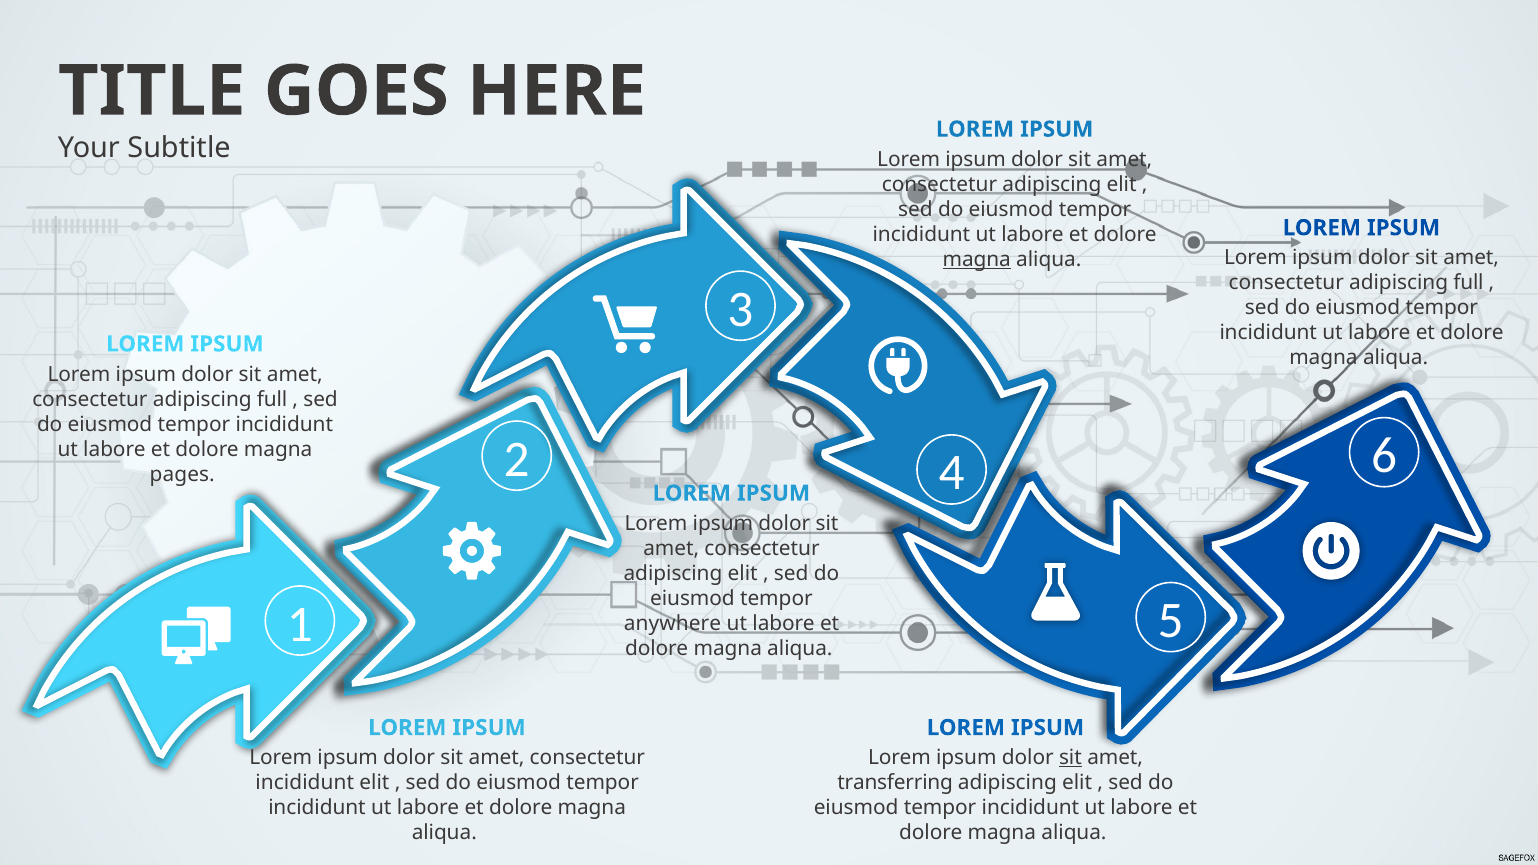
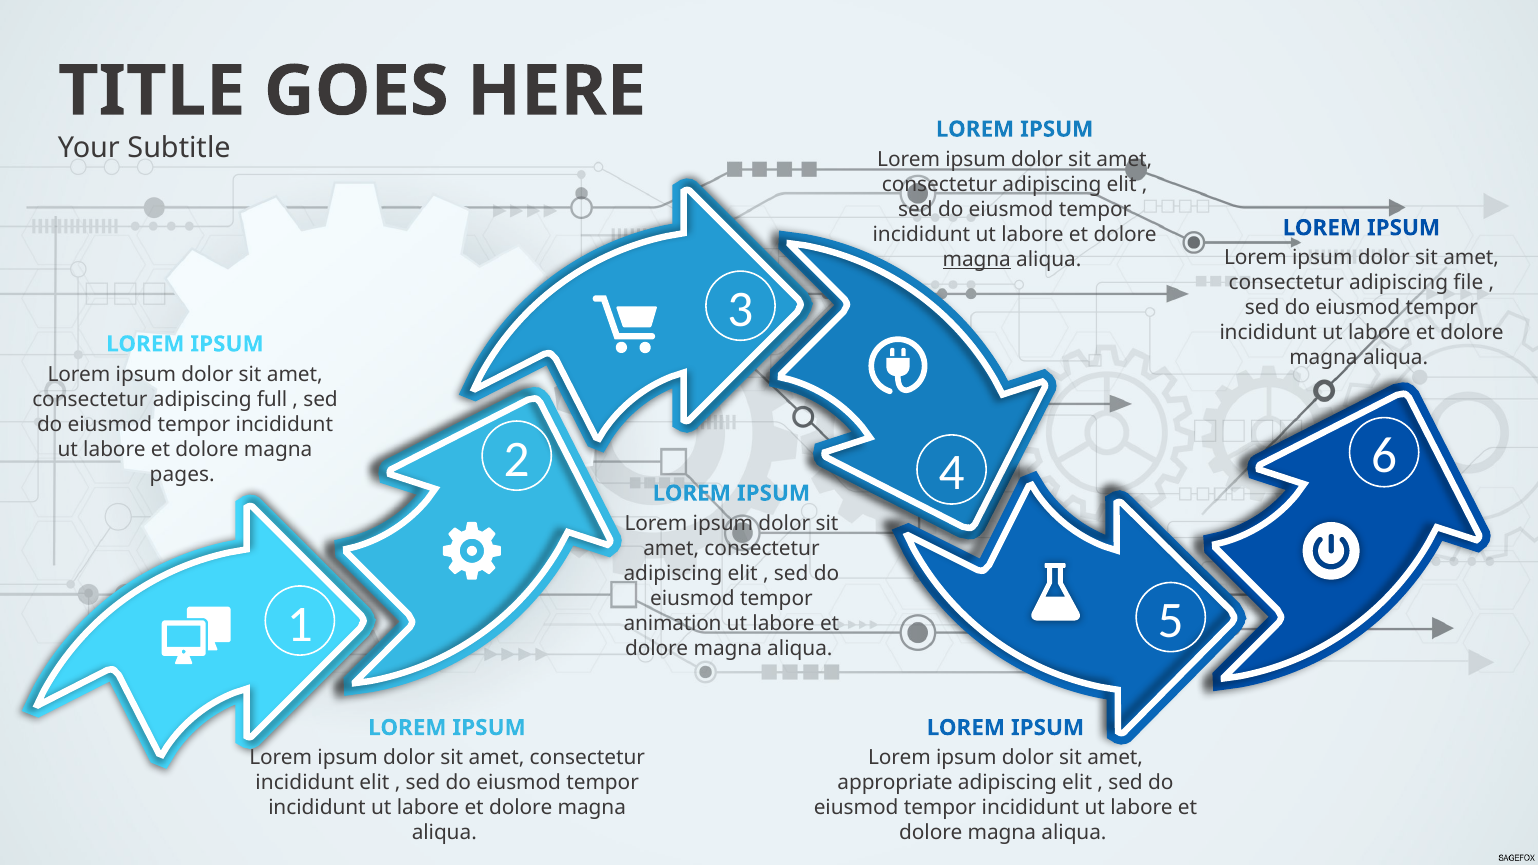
full: full -> file (1468, 283)
anywhere: anywhere -> animation (673, 623)
sit underline: present -> none (1070, 758)
transferring: transferring -> appropriate (895, 783)
